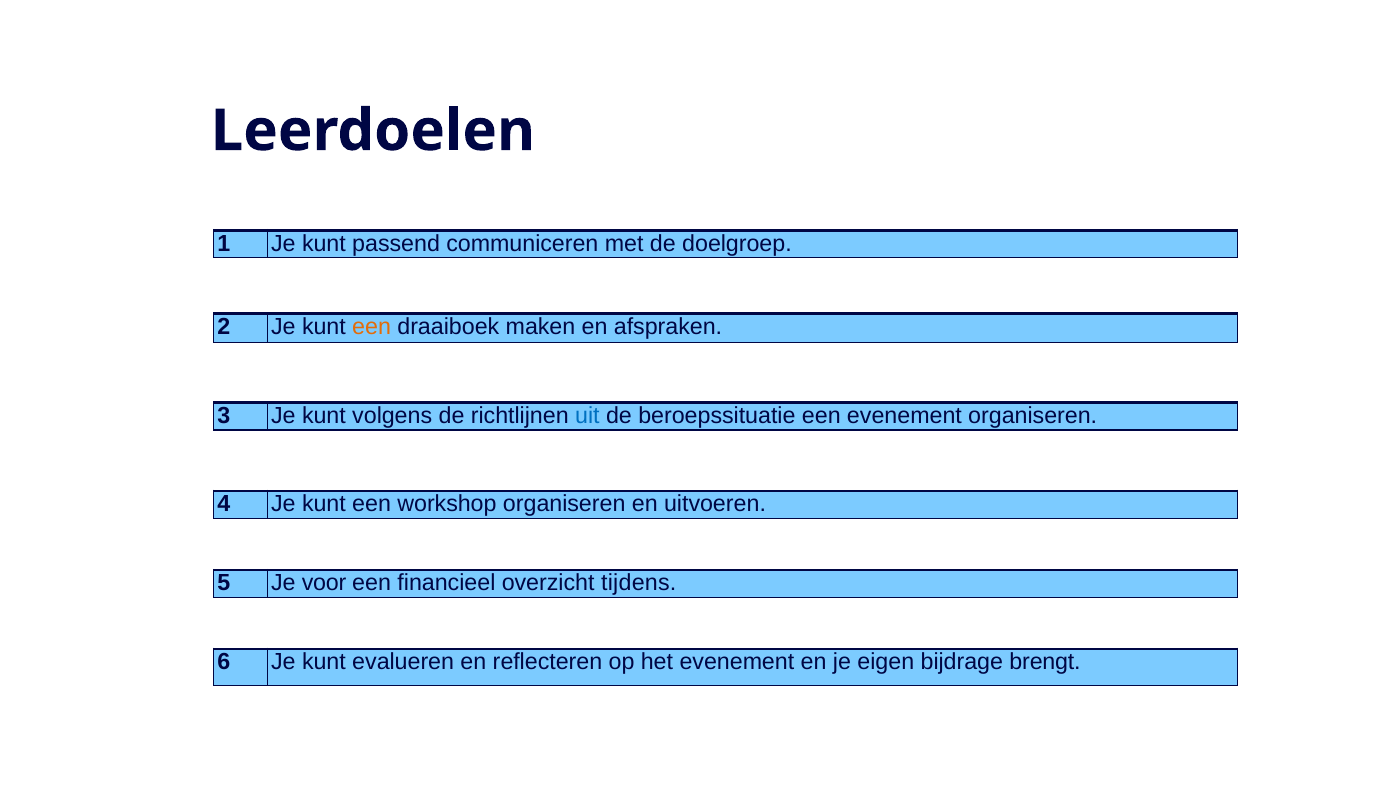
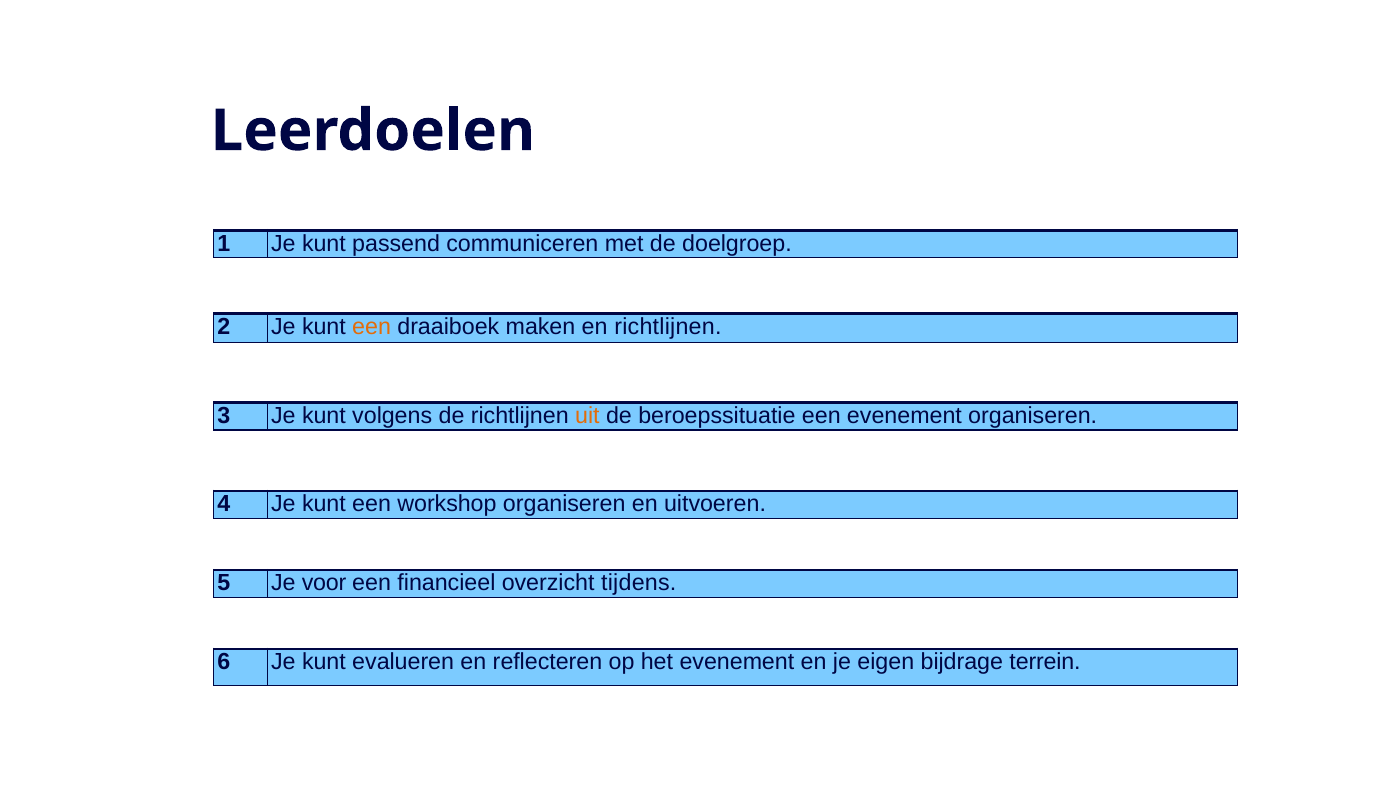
en afspraken: afspraken -> richtlijnen (668, 327)
uit colour: blue -> orange (587, 416)
brengt: brengt -> terrein (1045, 662)
